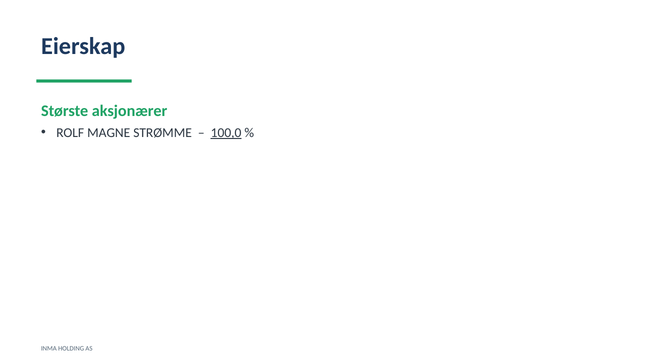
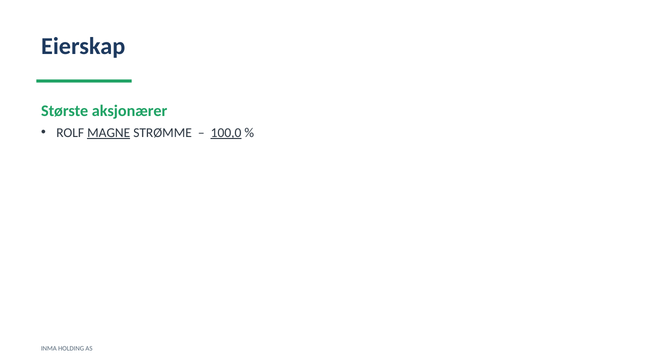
MAGNE underline: none -> present (109, 133)
